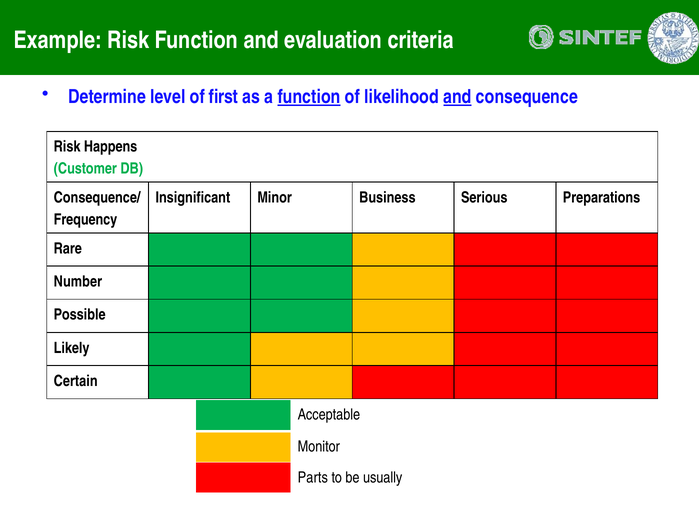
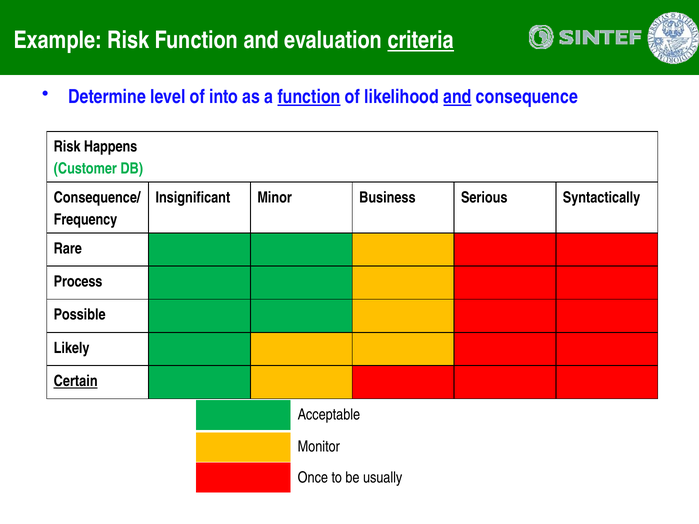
criteria underline: none -> present (421, 40)
first: first -> into (224, 97)
Preparations: Preparations -> Syntactically (602, 198)
Number: Number -> Process (78, 282)
Certain underline: none -> present (76, 381)
Parts: Parts -> Once (313, 478)
